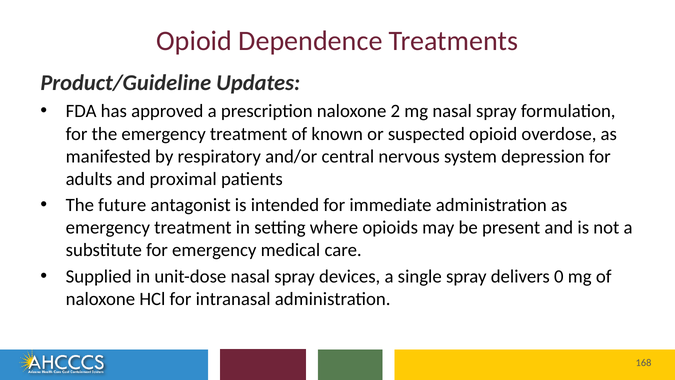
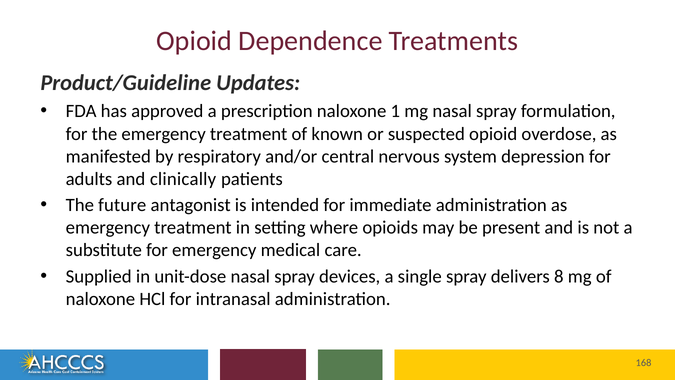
2: 2 -> 1 (395, 111)
proximal: proximal -> clinically (183, 179)
0: 0 -> 8 (559, 276)
